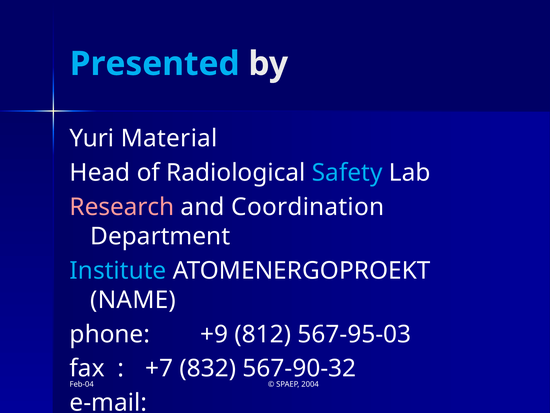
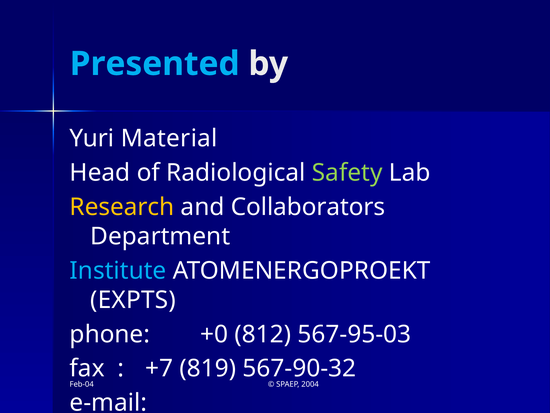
Safety colour: light blue -> light green (347, 173)
Research colour: pink -> yellow (122, 207)
Coordination: Coordination -> Collaborators (308, 207)
NAME: NAME -> EXPTS (133, 300)
+9: +9 -> +0 (214, 334)
832: 832 -> 819 (208, 368)
